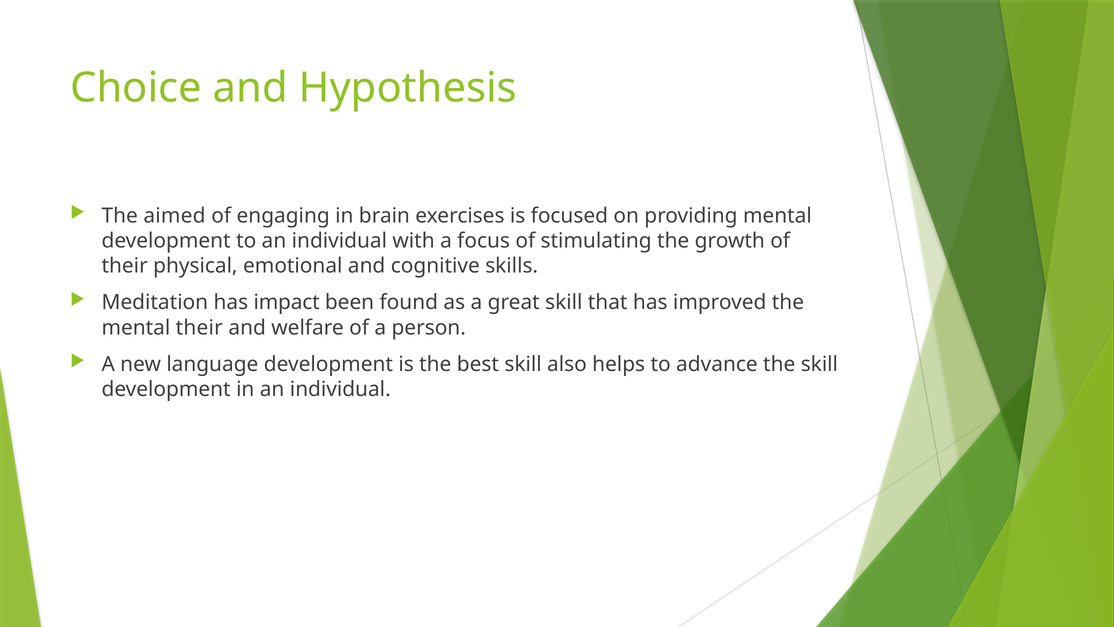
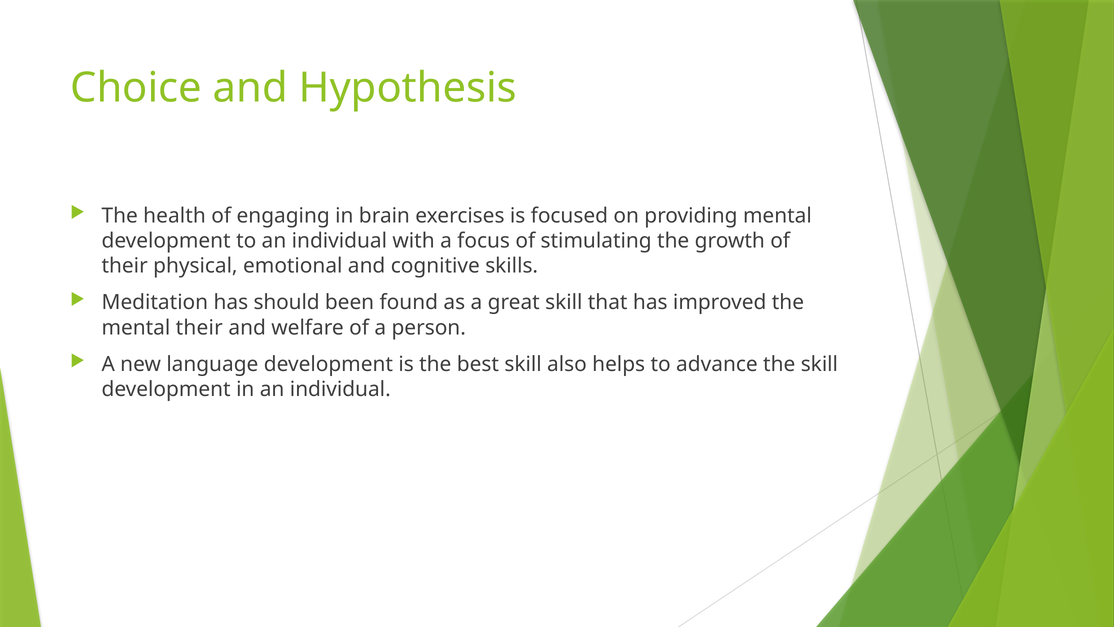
aimed: aimed -> health (175, 216)
impact: impact -> should (287, 302)
